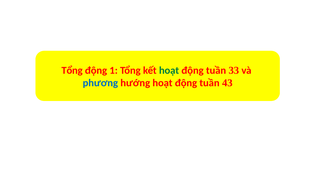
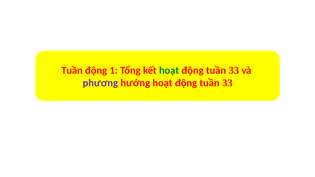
Tổng: Tổng -> Tuần (72, 70)
phương colour: blue -> purple (100, 83)
43: 43 -> 33 (227, 83)
